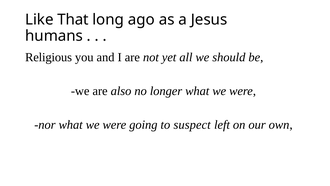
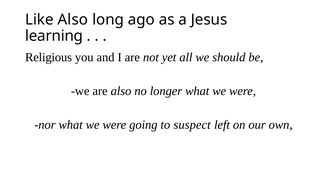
Like That: That -> Also (73, 20)
humans: humans -> learning (54, 36)
